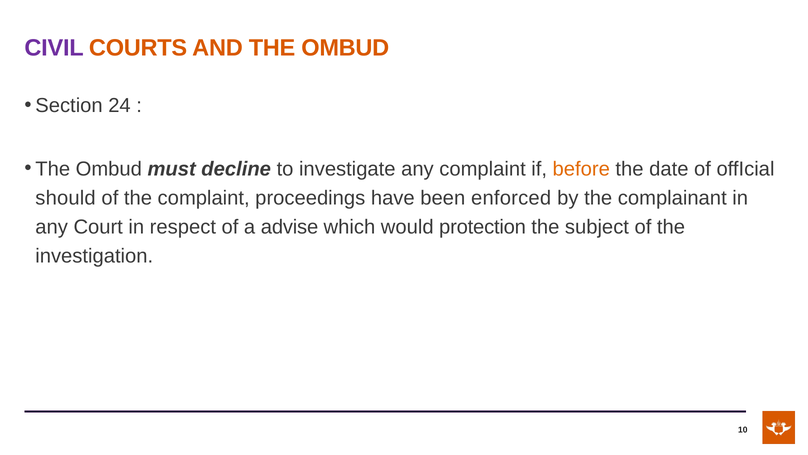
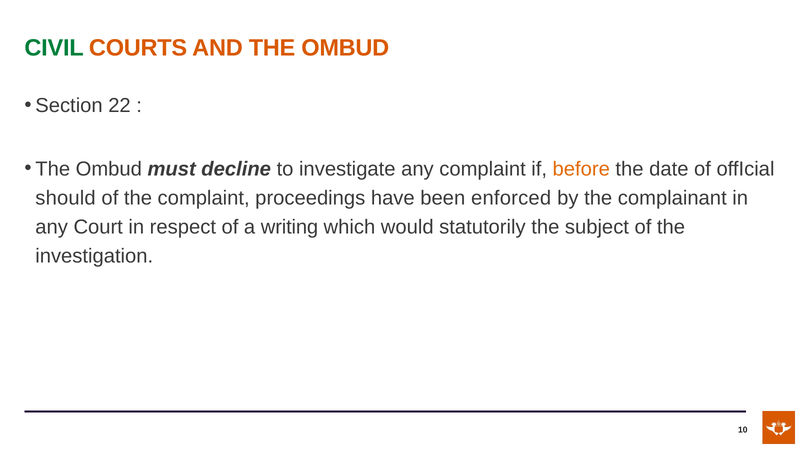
CIVIL colour: purple -> green (54, 48)
24: 24 -> 22 (119, 105)
advise: advise -> writing (290, 227)
protection: protection -> statutorily (482, 227)
